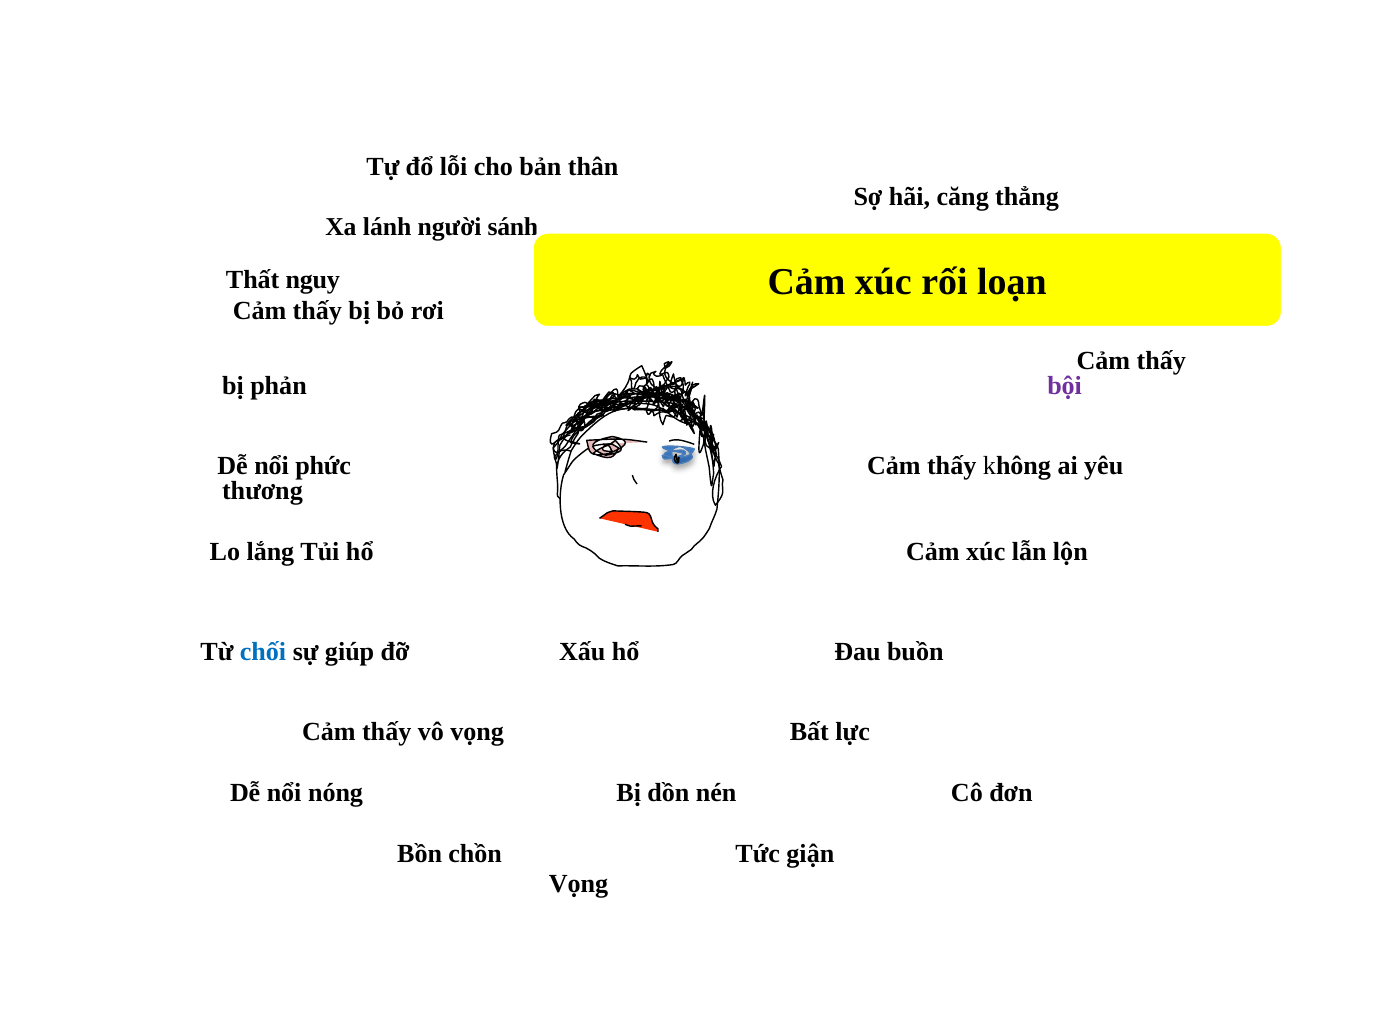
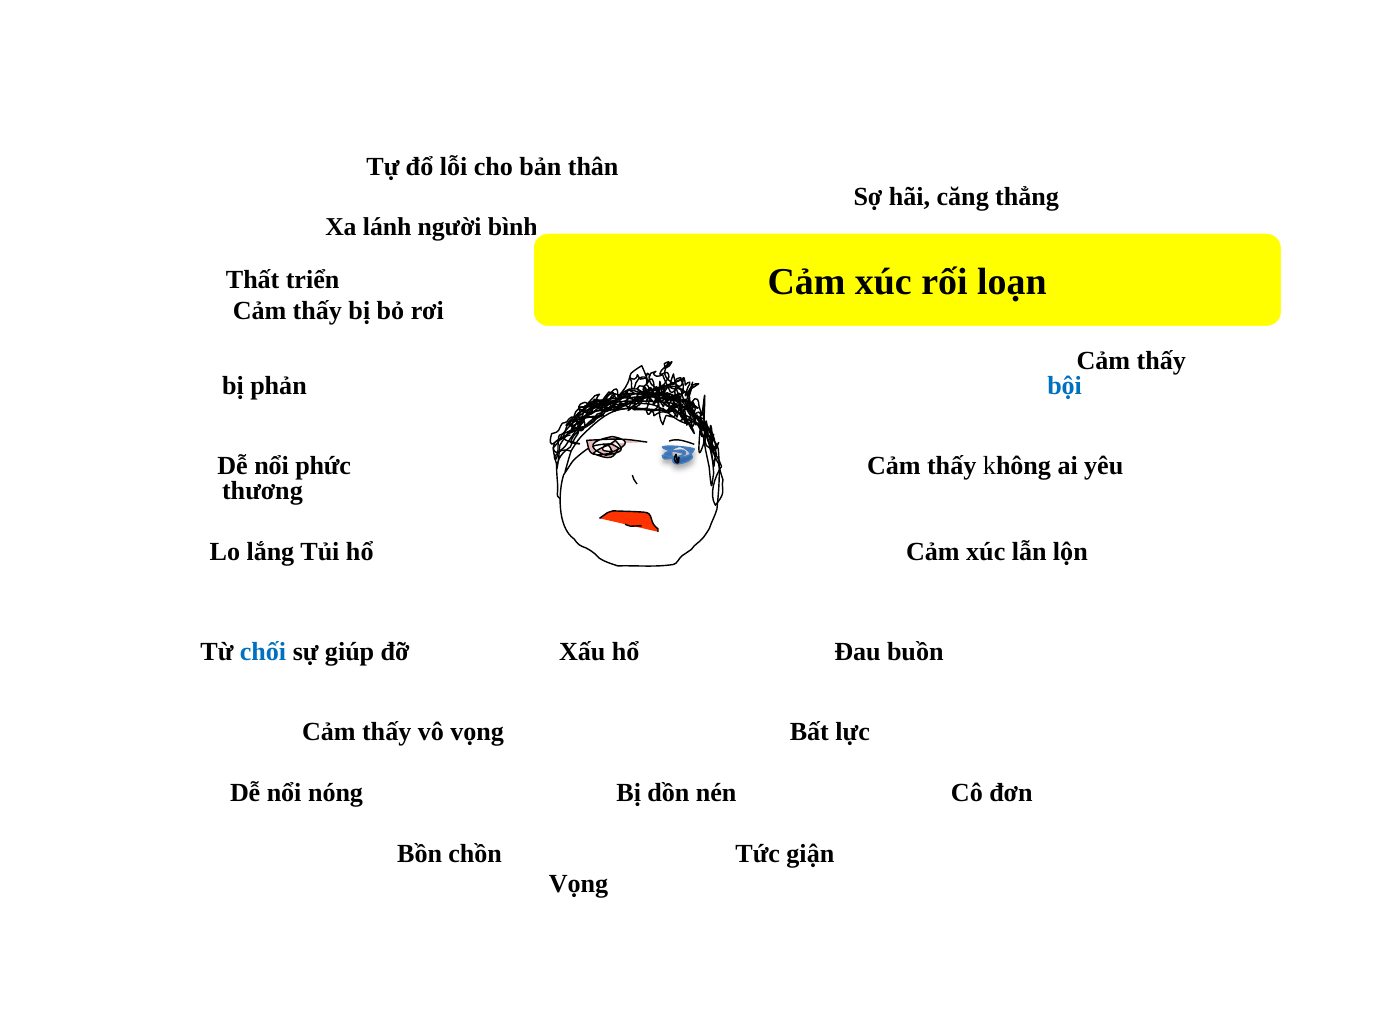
sánh: sánh -> bình (513, 227)
nguy: nguy -> triển (313, 280)
bội colour: purple -> blue (1065, 386)
